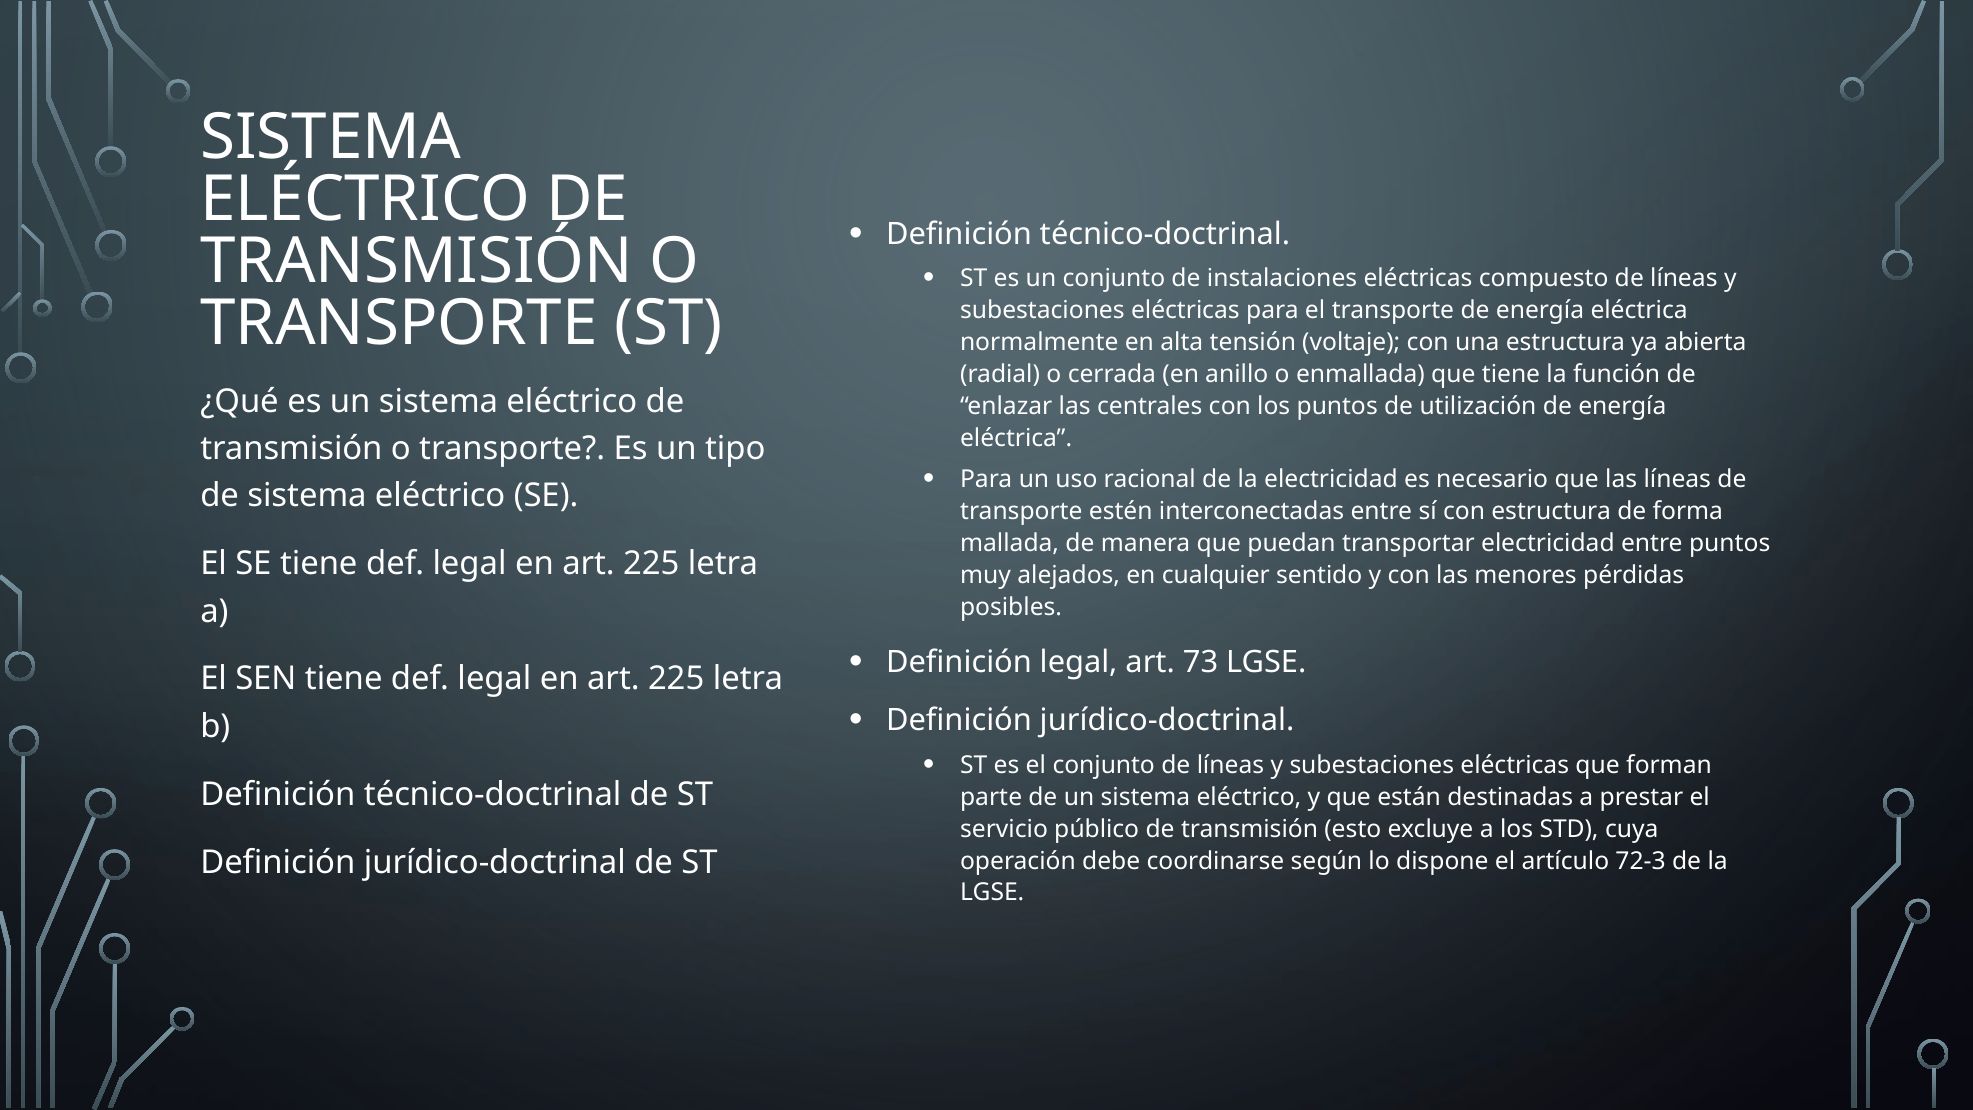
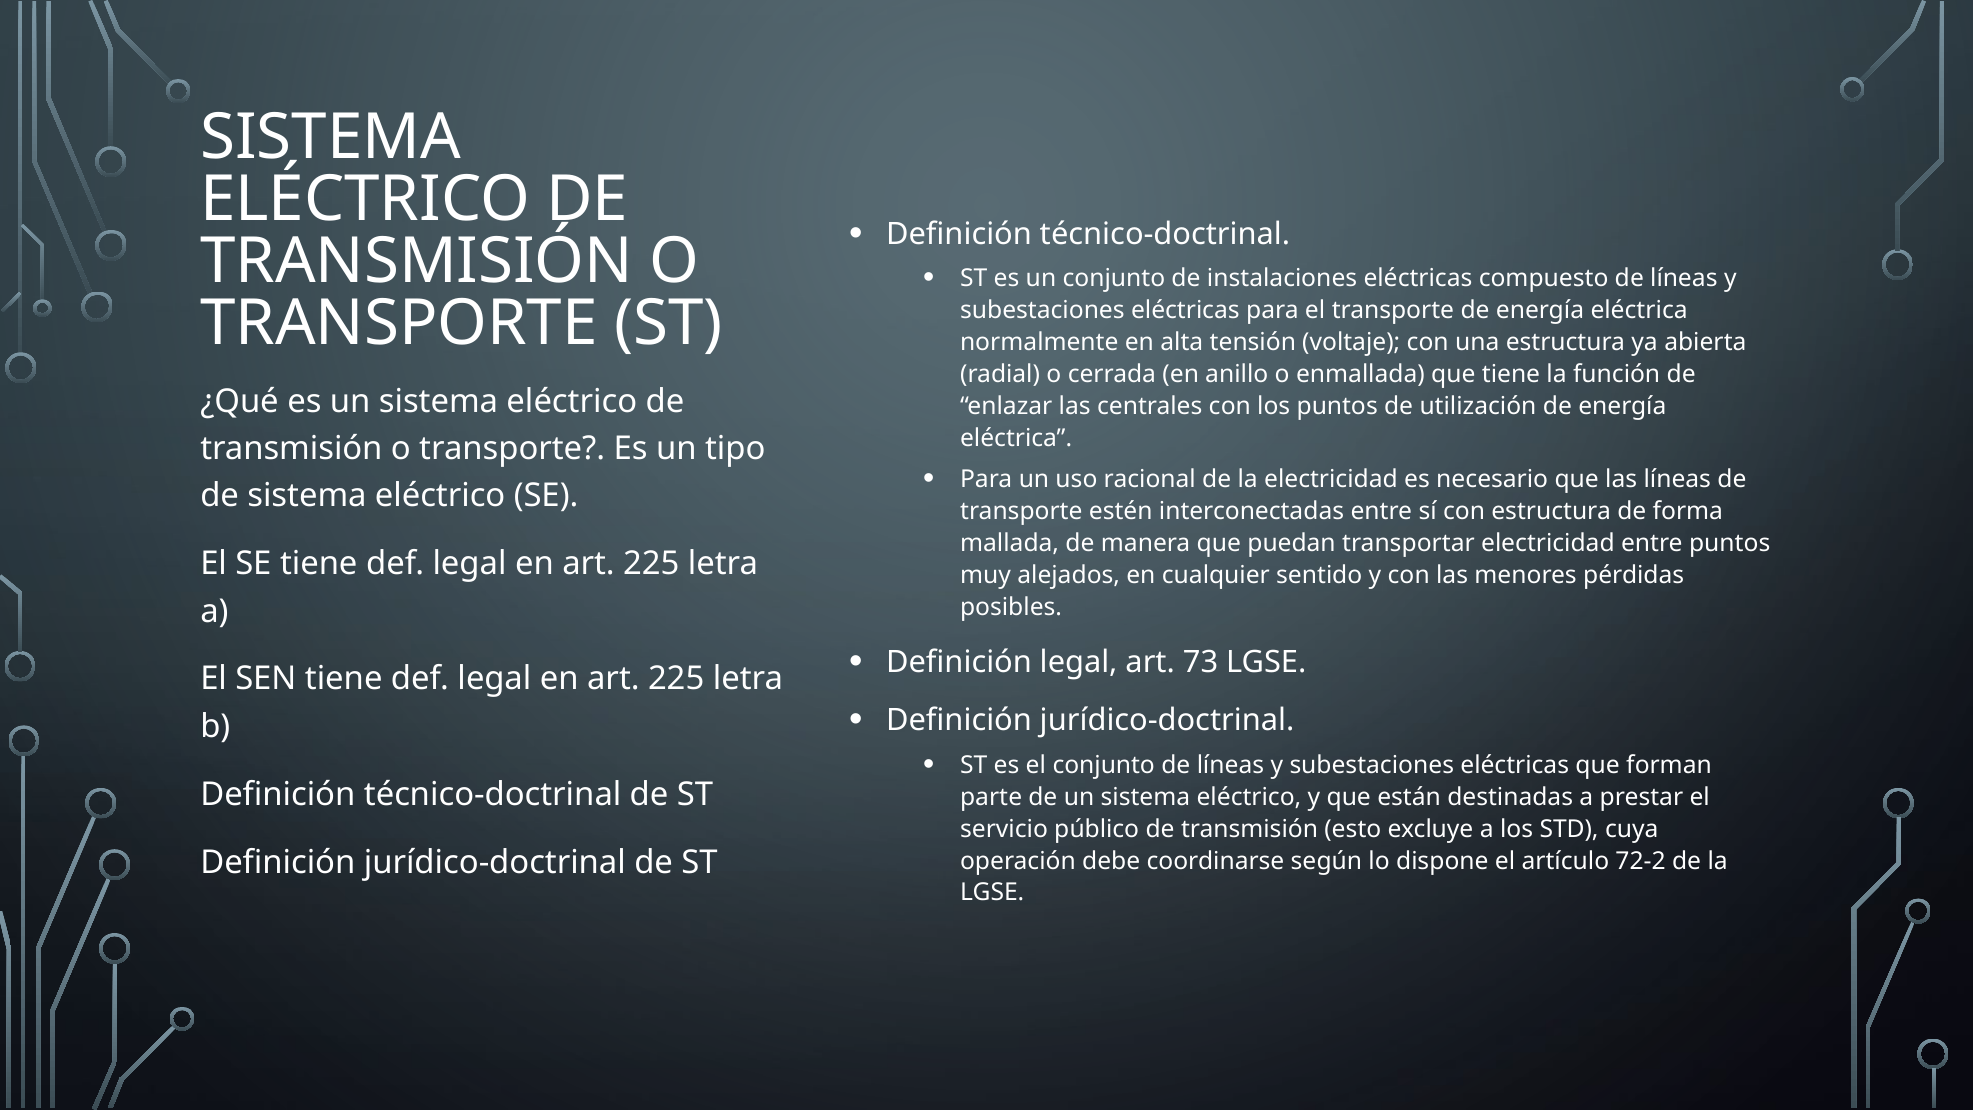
72-3: 72-3 -> 72-2 (1641, 861)
